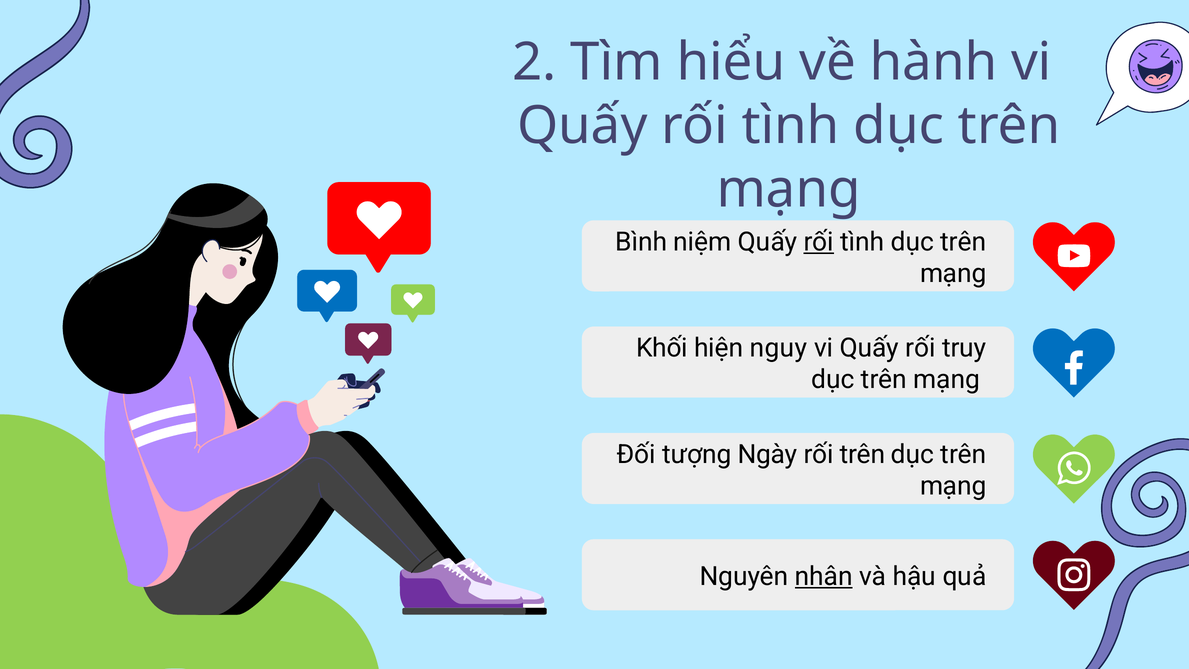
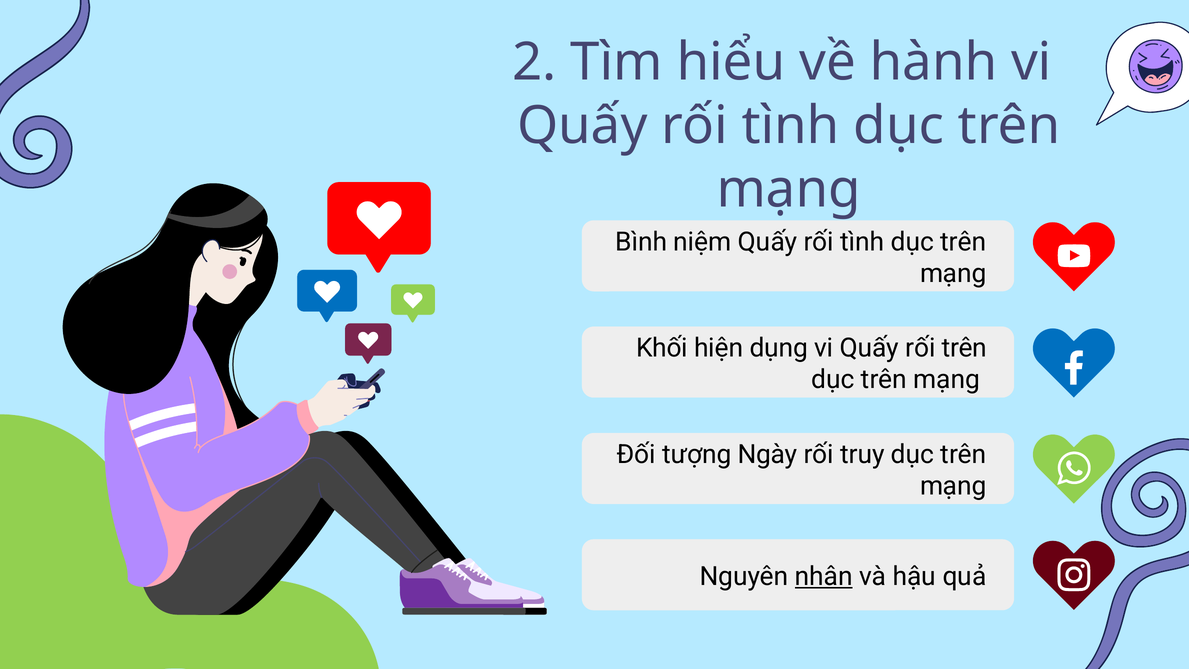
rối underline: present -> none (819, 242)
nguy: nguy -> dụng (779, 348)
rối truy: truy -> trên (964, 348)
rối trên: trên -> truy (862, 454)
